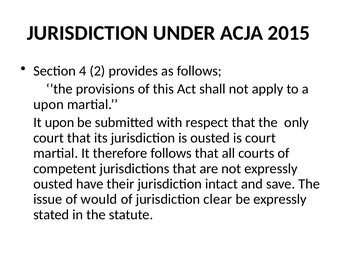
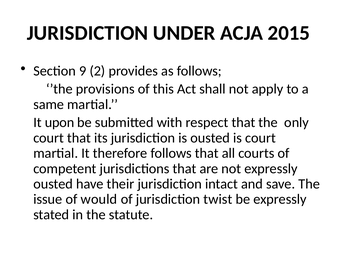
4: 4 -> 9 (83, 71)
upon: upon -> same (49, 105)
clear: clear -> twist (218, 200)
